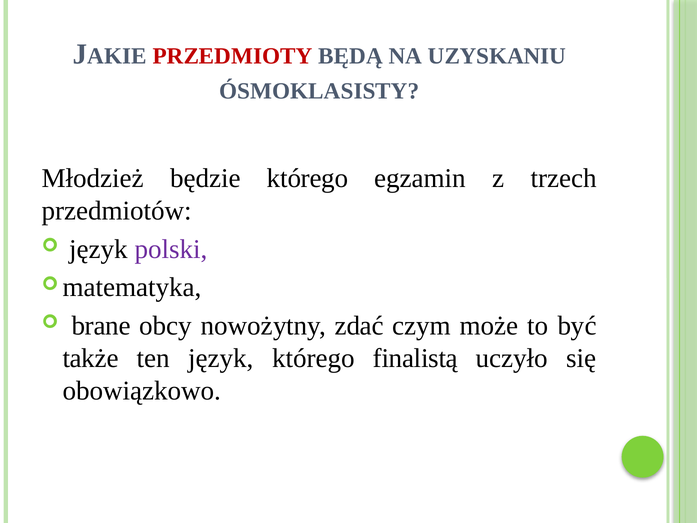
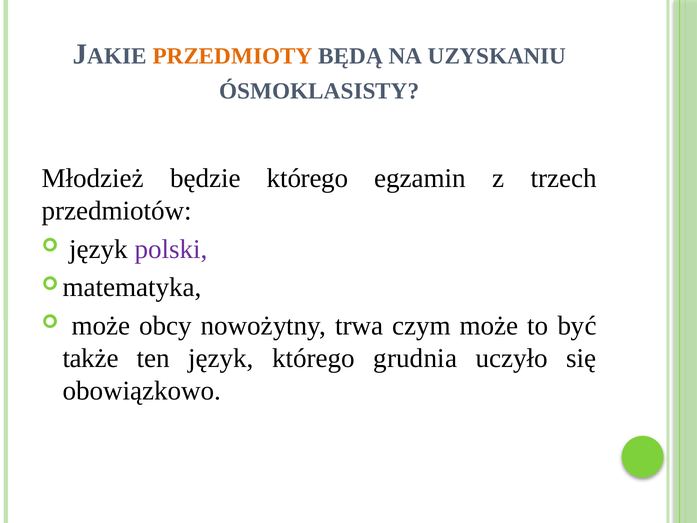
PRZEDMIOTY colour: red -> orange (233, 56)
brane: brane -> może (101, 326)
zdać: zdać -> trwa (359, 326)
finalistą: finalistą -> grudnia (415, 358)
